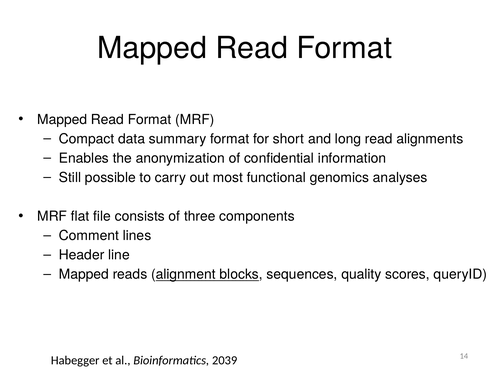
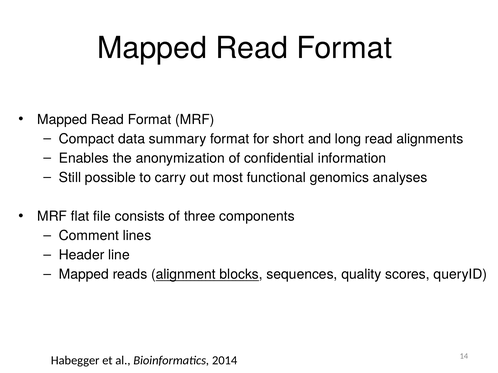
2039: 2039 -> 2014 (225, 361)
